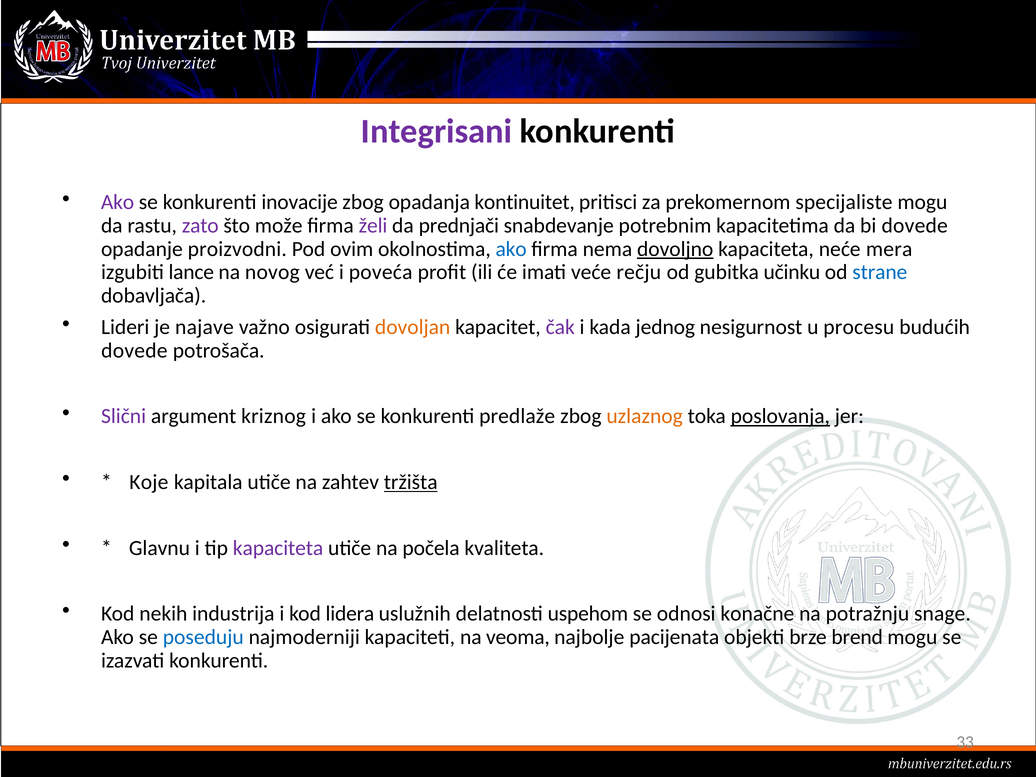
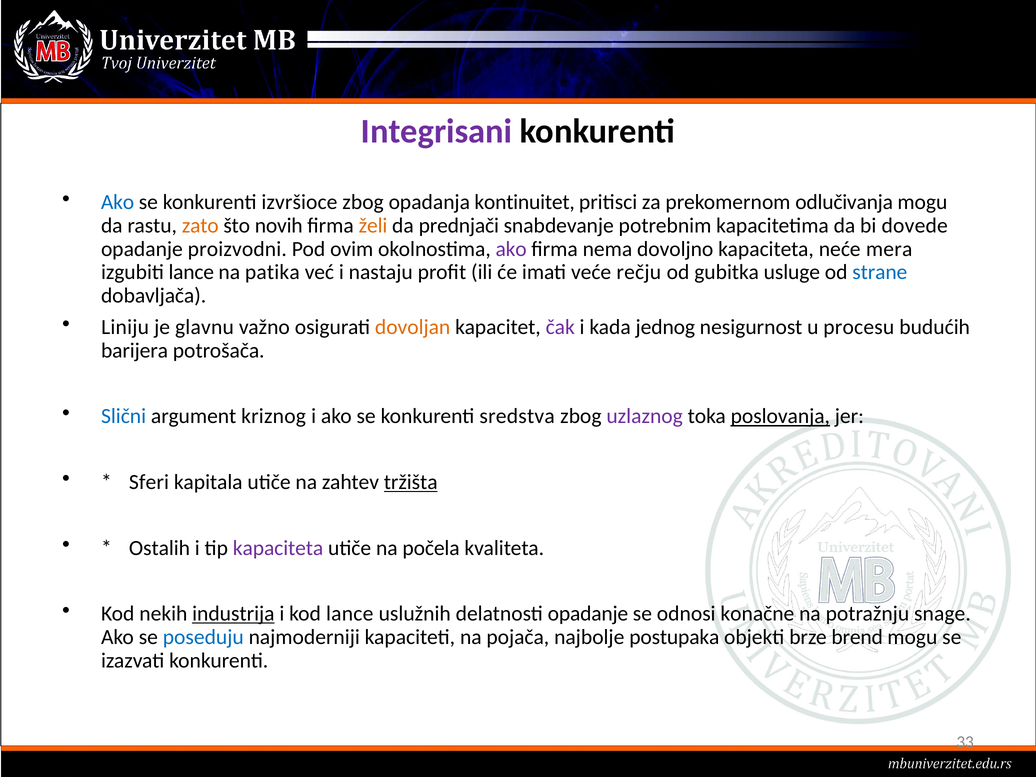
Ako colour: purple -> blue (118, 202)
inovacije: inovacije -> izvršioce (299, 202)
specijaliste: specijaliste -> odlučivanja (844, 202)
zato colour: purple -> orange (200, 226)
može: može -> novih (279, 226)
želi colour: purple -> orange (373, 226)
ako colour: blue -> purple (511, 249)
dovoljno underline: present -> none (675, 249)
novog: novog -> patika (272, 272)
poveća: poveća -> nastaju (381, 272)
učinku: učinku -> usluge (792, 272)
Lideri: Lideri -> Liniju (125, 327)
najave: najave -> glavnu (204, 327)
dovede: dovede -> barijera (135, 351)
Slični colour: purple -> blue (124, 416)
predlaže: predlaže -> sredstva (517, 416)
uzlaznog colour: orange -> purple (645, 416)
Koje: Koje -> Sferi (149, 482)
Glavnu: Glavnu -> Ostalih (159, 548)
industrija underline: none -> present (233, 614)
kod lidera: lidera -> lance (350, 614)
delatnosti uspehom: uspehom -> opadanje (588, 614)
veoma: veoma -> pojača (518, 637)
pacijenata: pacijenata -> postupaka (674, 637)
